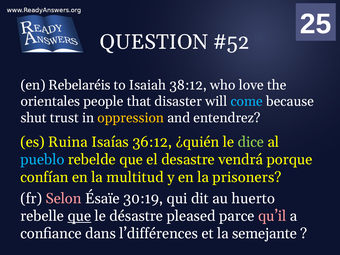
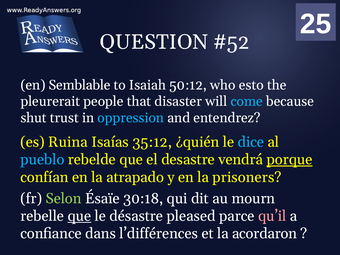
Rebelaréis: Rebelaréis -> Semblable (80, 85)
38:12: 38:12 -> 50:12 (188, 85)
love: love -> esto (251, 85)
orientales: orientales -> pleurerait (50, 101)
oppression colour: yellow -> light blue (131, 118)
36:12: 36:12 -> 35:12 (152, 142)
dice colour: light green -> light blue (251, 142)
porque underline: none -> present (290, 160)
multitud: multitud -> atrapado (135, 177)
Selon colour: pink -> light green (64, 198)
30:19: 30:19 -> 30:18 (143, 198)
huerto: huerto -> mourn (253, 198)
semejante: semejante -> acordaron (265, 234)
